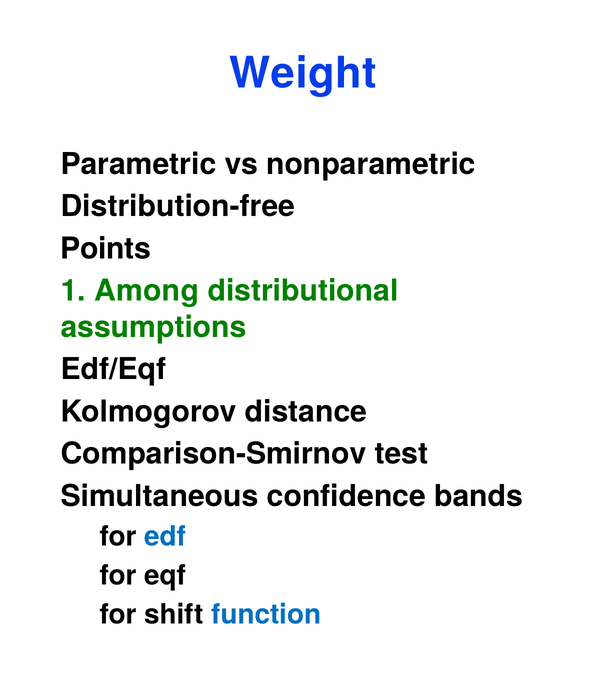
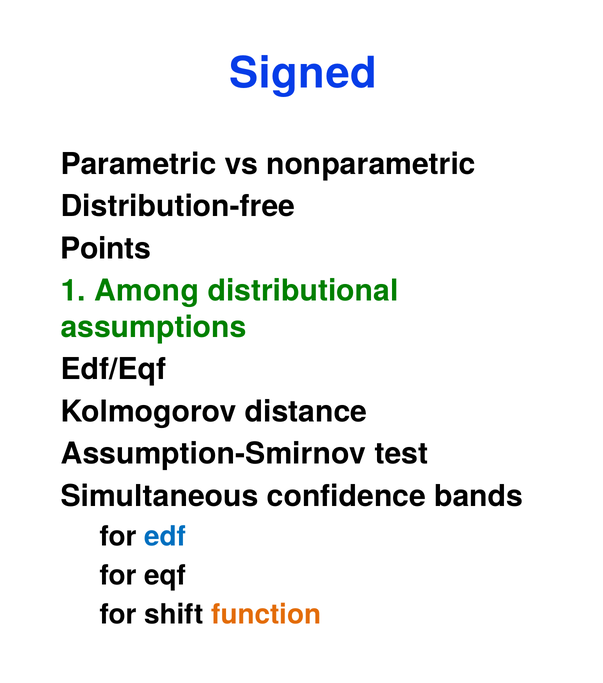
Weight: Weight -> Signed (303, 73)
Comparison-Smirnov: Comparison-Smirnov -> Assumption-Smirnov (213, 454)
function colour: blue -> orange (266, 615)
